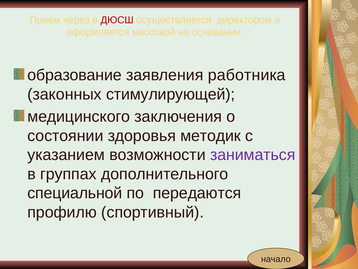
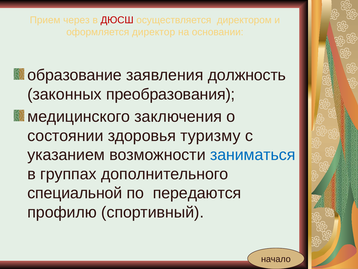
массовой: массовой -> директор (154, 32)
работника: работника -> должность (247, 75)
стимулирующей: стимулирующей -> преобразования (171, 94)
методик: методик -> туризму (210, 136)
заниматься colour: purple -> blue (253, 155)
